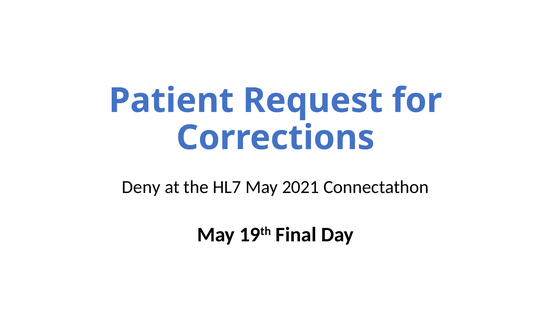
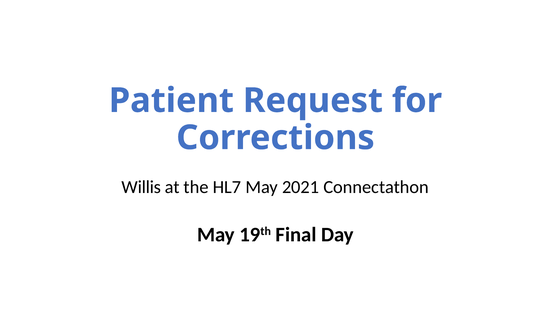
Deny: Deny -> Willis (141, 187)
